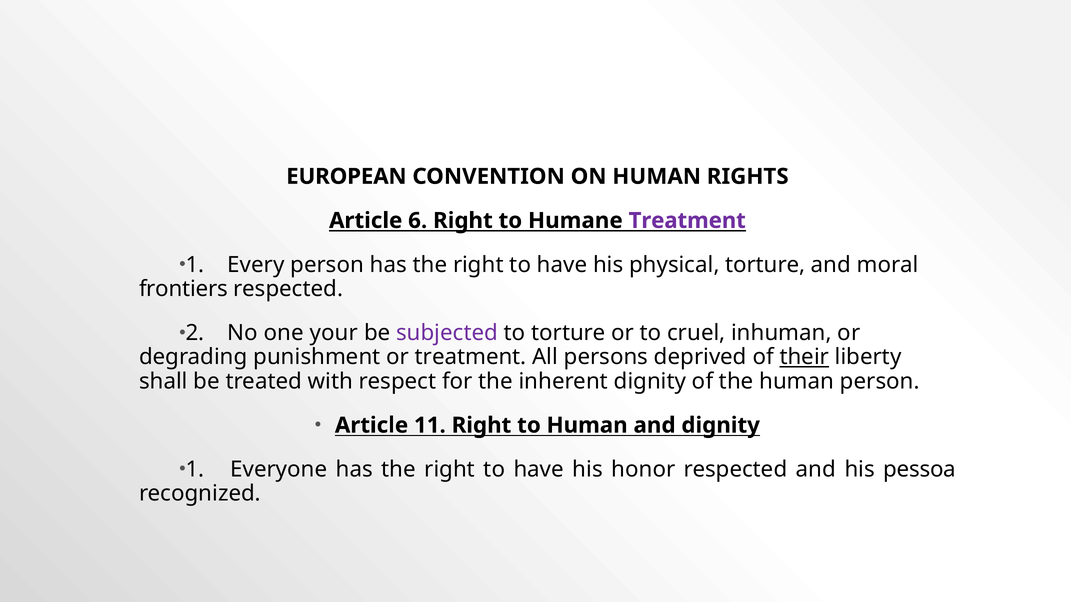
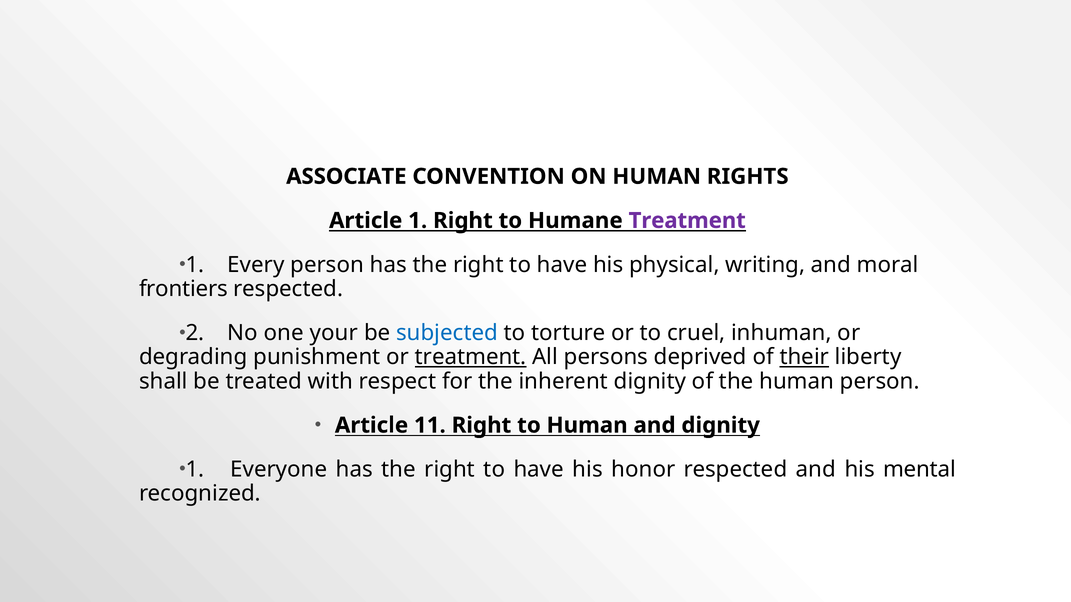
EUROPEAN: EUROPEAN -> ASSOCIATE (346, 177)
Article 6: 6 -> 1 (418, 221)
physical torture: torture -> writing (765, 265)
subjected colour: purple -> blue (447, 333)
treatment underline: none -> present (471, 357)
pessoa: pessoa -> mental (920, 470)
